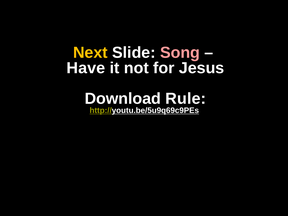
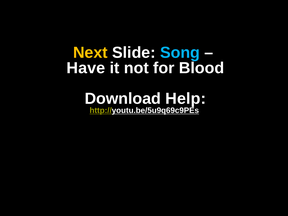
Song colour: pink -> light blue (180, 53)
Jesus: Jesus -> Blood (202, 68)
Rule: Rule -> Help (186, 99)
